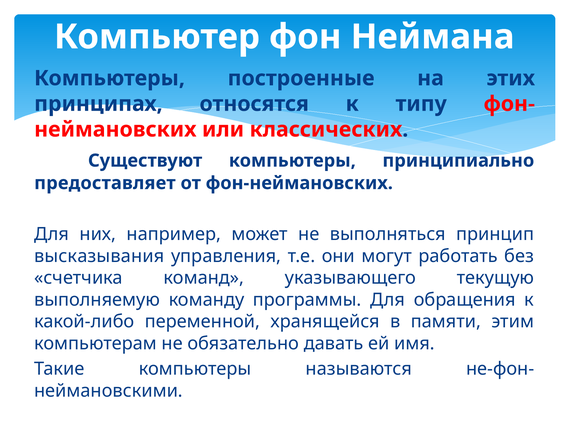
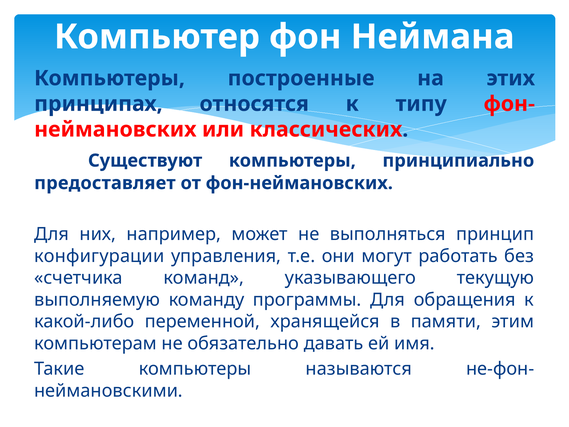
высказывания: высказывания -> конфигурации (99, 256)
